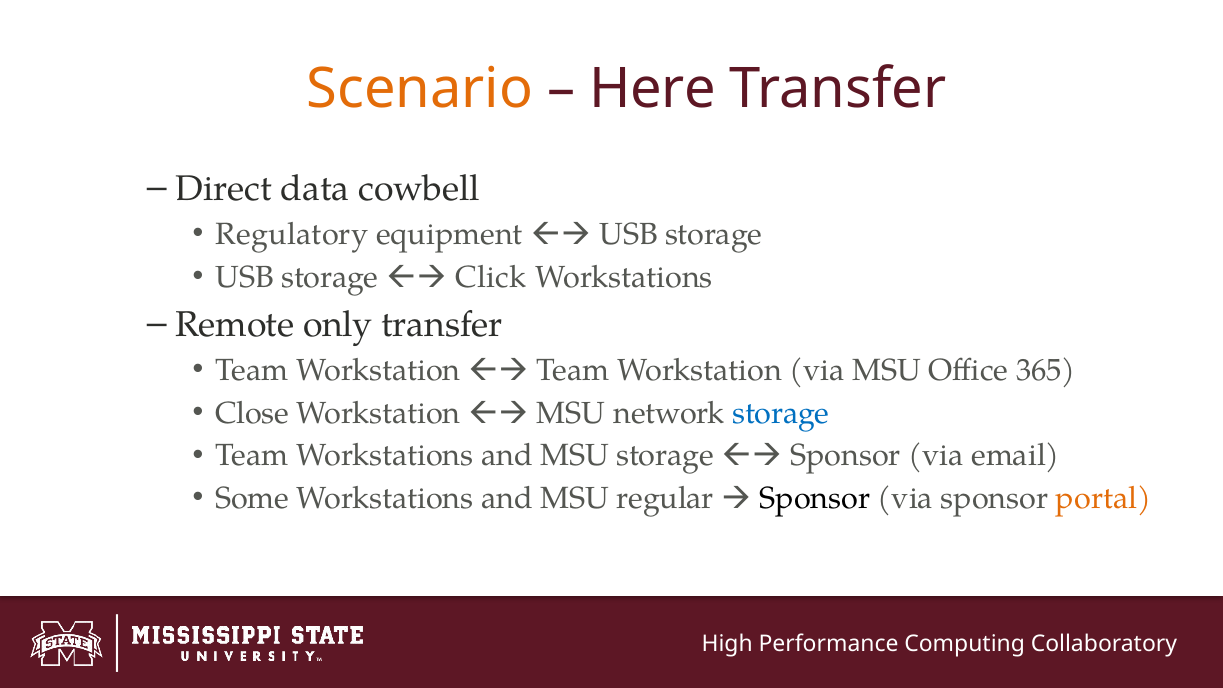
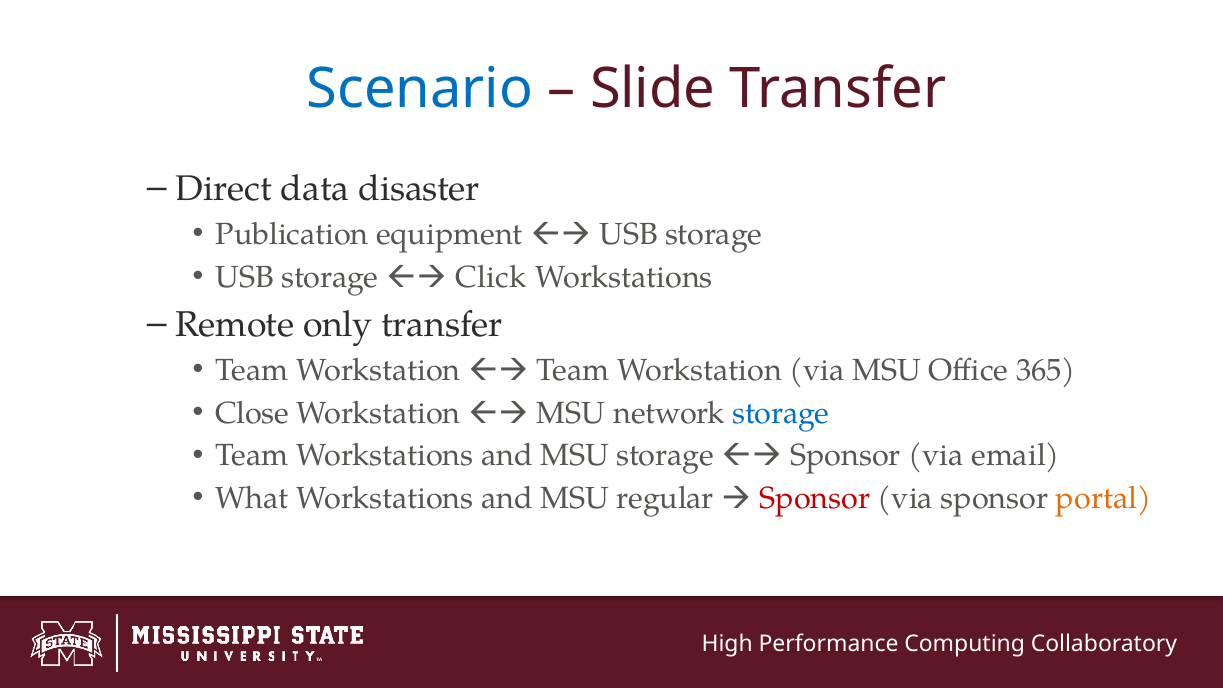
Scenario colour: orange -> blue (420, 89)
Here: Here -> Slide (653, 89)
cowbell: cowbell -> disaster (419, 189)
Regulatory: Regulatory -> Publication (292, 235)
Some: Some -> What (252, 498)
Sponsor colour: black -> red (815, 498)
